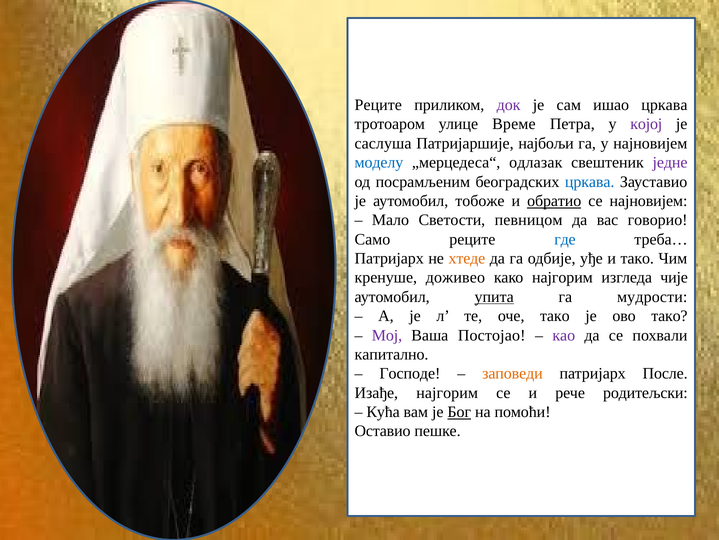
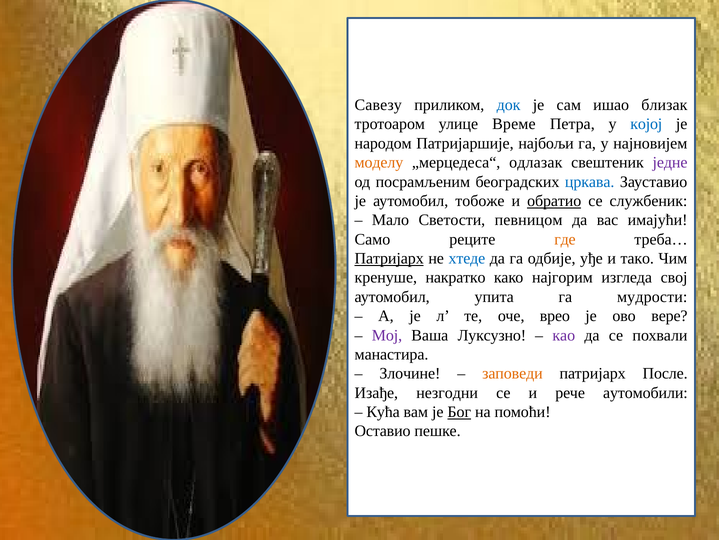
Реците: Реците -> Савезу (378, 105)
док colour: purple -> blue (509, 105)
ишао цркава: цркава -> близак (664, 105)
којој colour: purple -> blue (646, 124)
саслуша: саслуша -> народом (383, 143)
моделу colour: blue -> orange (379, 162)
се најновијем: најновијем -> службеник (649, 201)
говорио: говорио -> имајући (658, 220)
где colour: blue -> orange (565, 239)
Патријарх underline: none -> present (389, 258)
хтеде colour: orange -> blue (467, 258)
доживео: доживео -> накратко (456, 277)
чије: чије -> свој (674, 277)
упита underline: present -> none (494, 296)
оче тако: тако -> врео (555, 316)
ово тако: тако -> вере (669, 316)
Постојао: Постојао -> Луксузно (492, 335)
капитално: капитално -> манастира (392, 354)
Господе: Господе -> Злочине (410, 373)
Изађе најгорим: најгорим -> незгодни (447, 392)
родитељски: родитељски -> аутомобили (645, 392)
